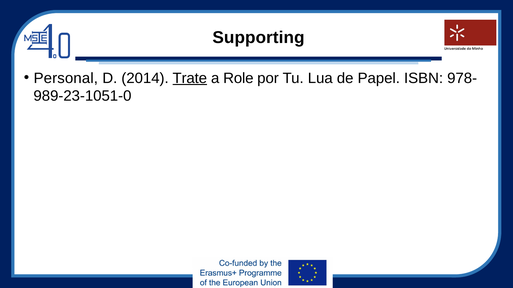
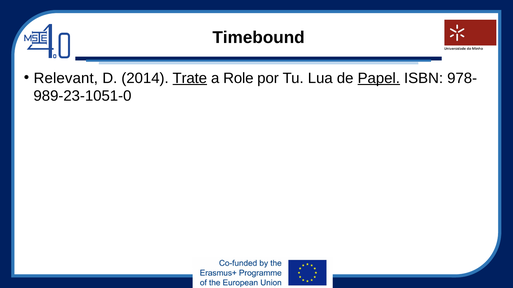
Supporting: Supporting -> Timebound (259, 37)
Personal: Personal -> Relevant (66, 78)
Papel underline: none -> present (379, 78)
